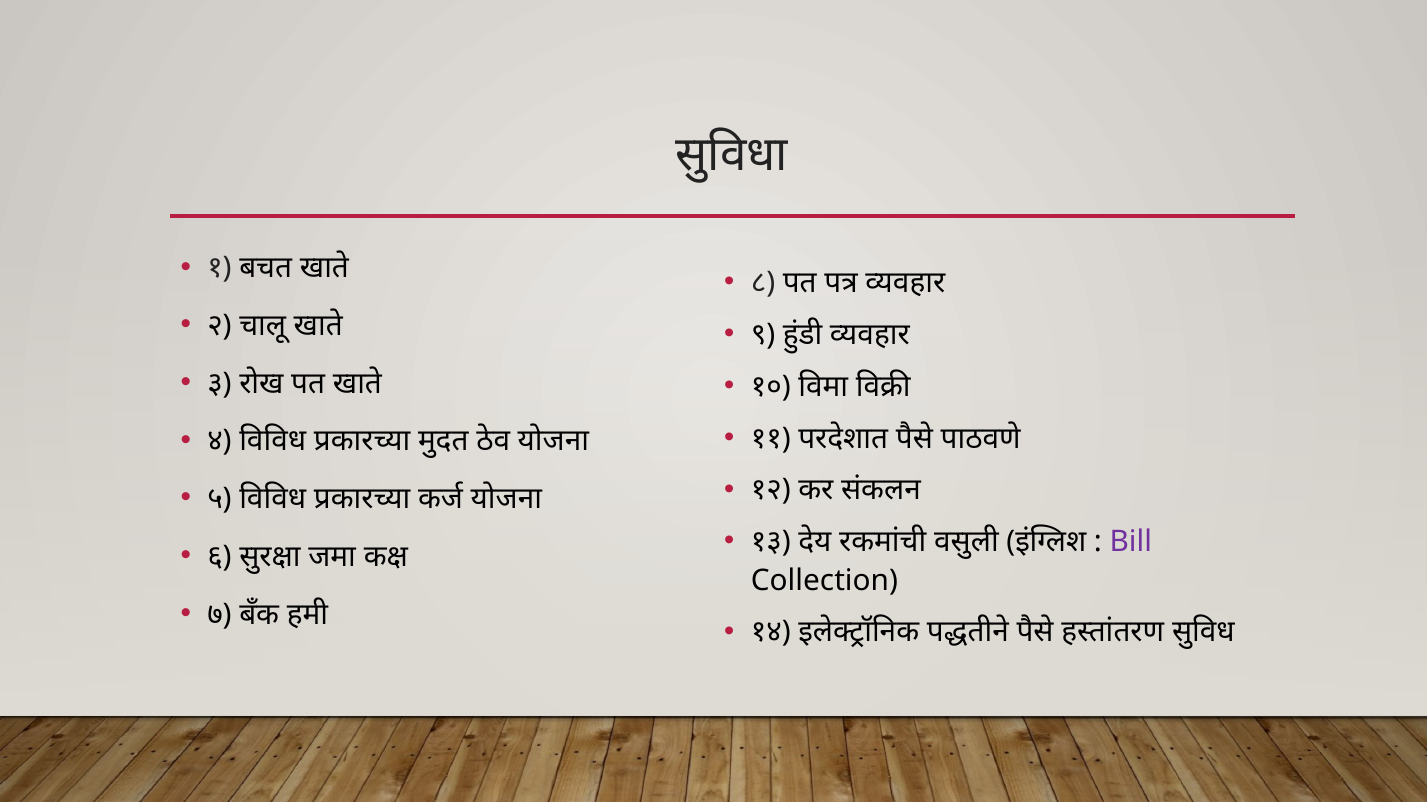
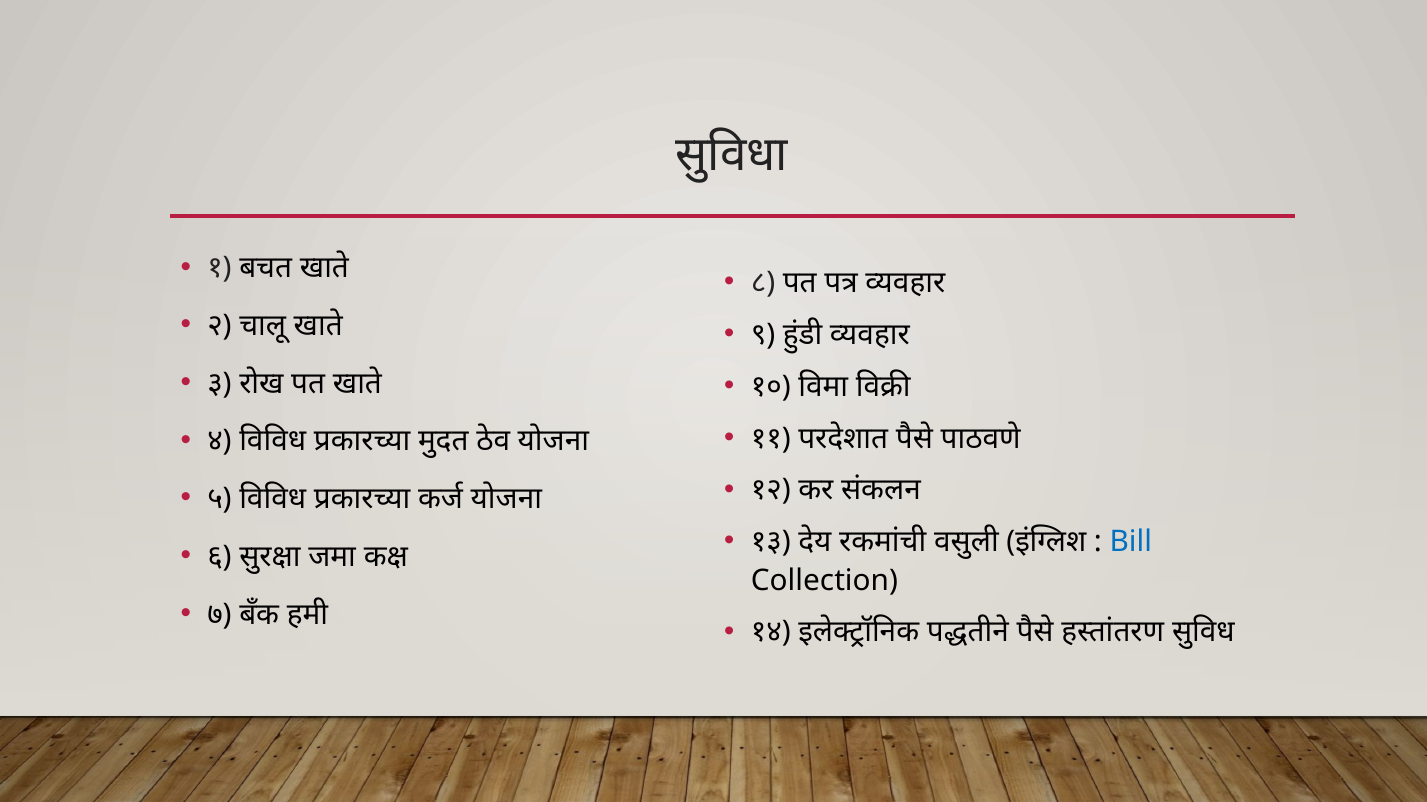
Bill colour: purple -> blue (1131, 542)
